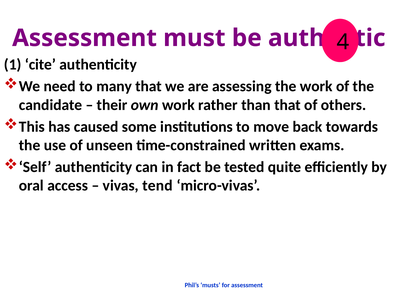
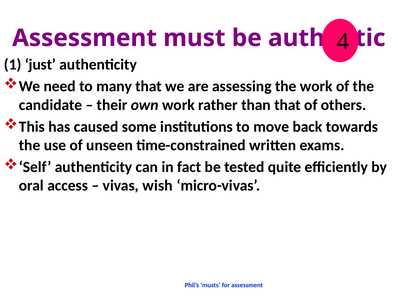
cite: cite -> just (40, 64)
tend: tend -> wish (158, 185)
